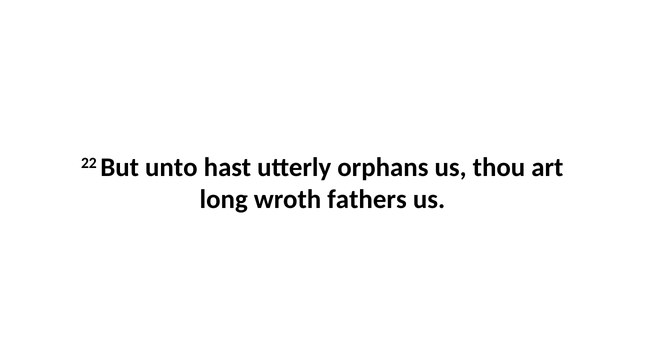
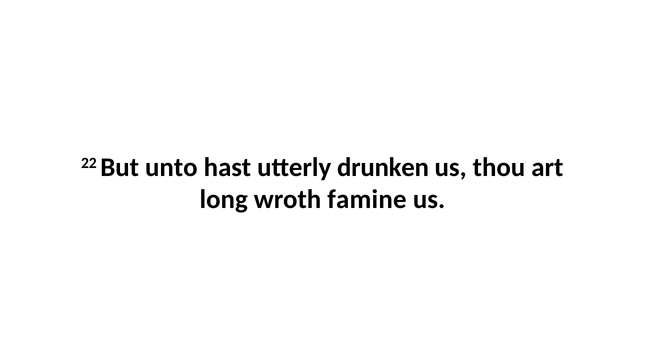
orphans: orphans -> drunken (383, 167)
fathers: fathers -> famine (367, 199)
